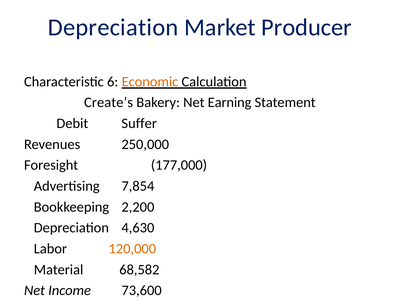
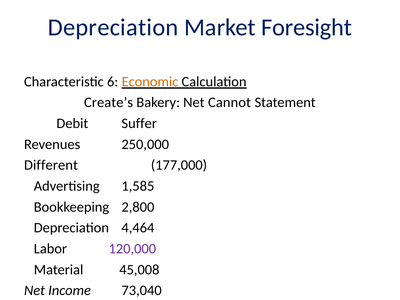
Producer: Producer -> Foresight (307, 27)
Earning: Earning -> Cannot (229, 103)
Foresight: Foresight -> Different (51, 165)
7,854: 7,854 -> 1,585 (138, 186)
2,200: 2,200 -> 2,800 (138, 207)
4,630: 4,630 -> 4,464 (138, 228)
120,000 colour: orange -> purple (132, 249)
68,582: 68,582 -> 45,008 (139, 270)
73,600: 73,600 -> 73,040 (142, 290)
